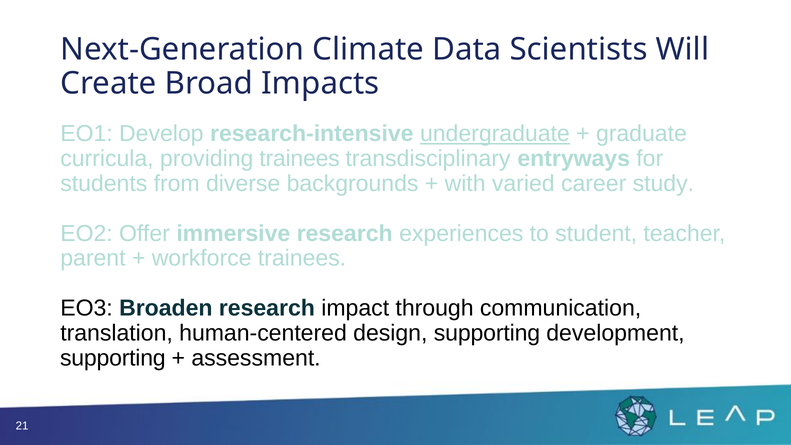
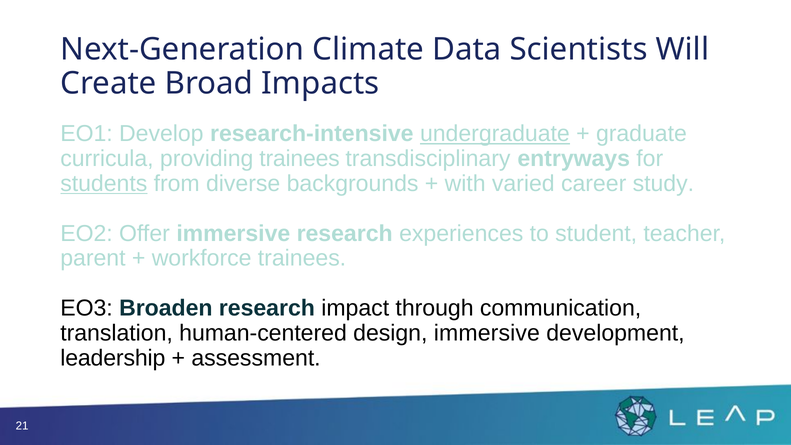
students underline: none -> present (104, 184)
design supporting: supporting -> immersive (487, 333)
supporting: supporting -> leadership (113, 358)
